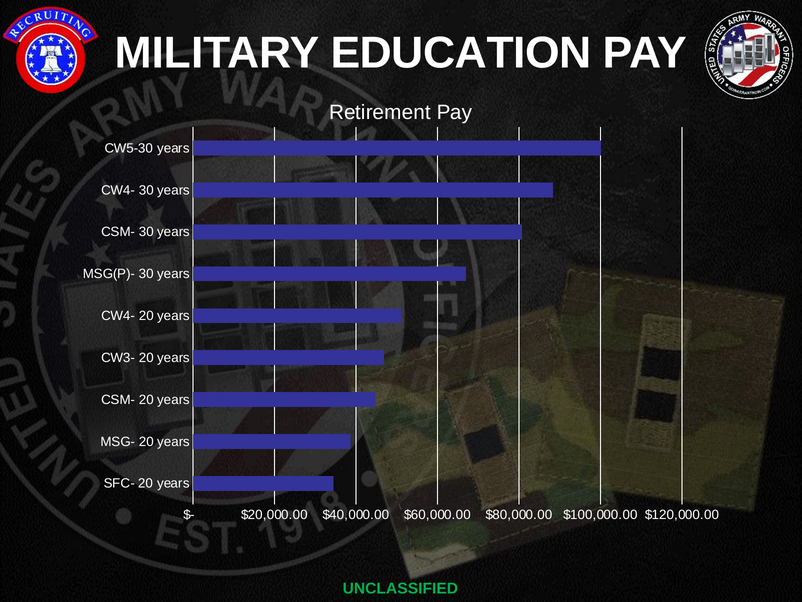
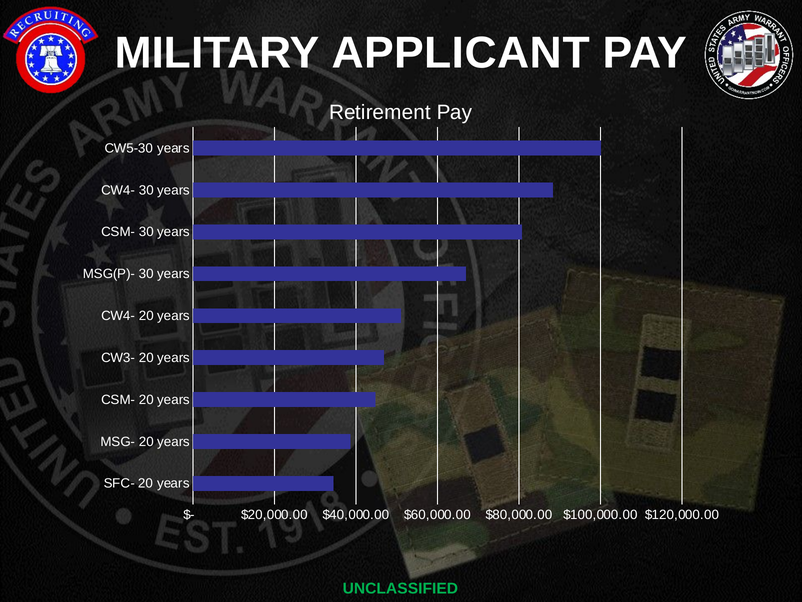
EDUCATION: EDUCATION -> APPLICANT (461, 53)
